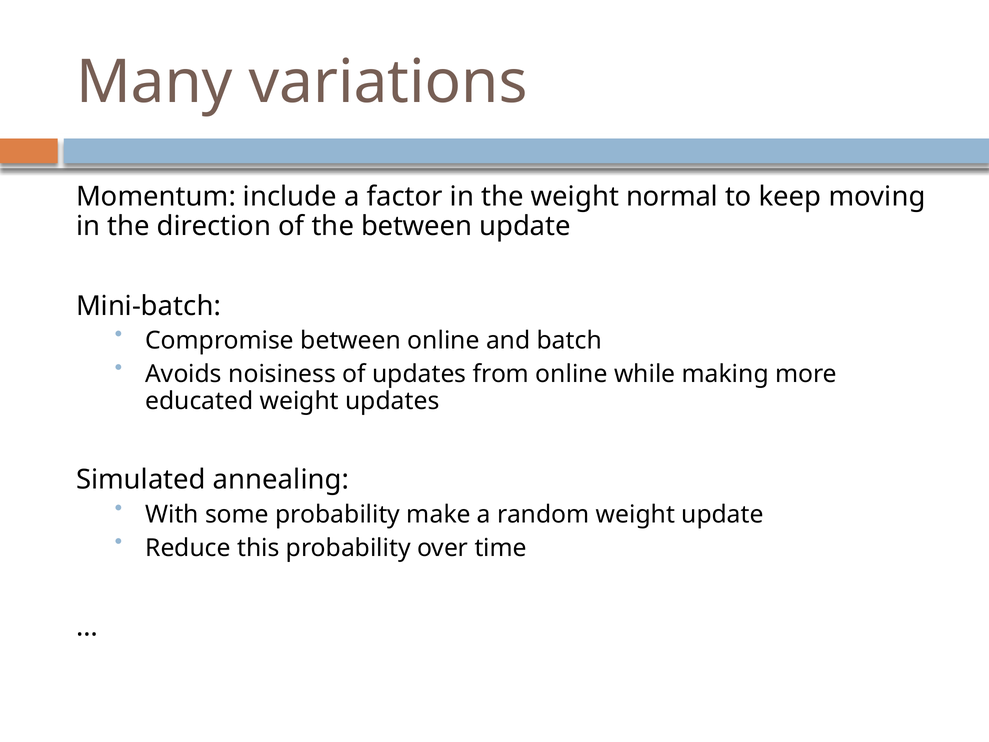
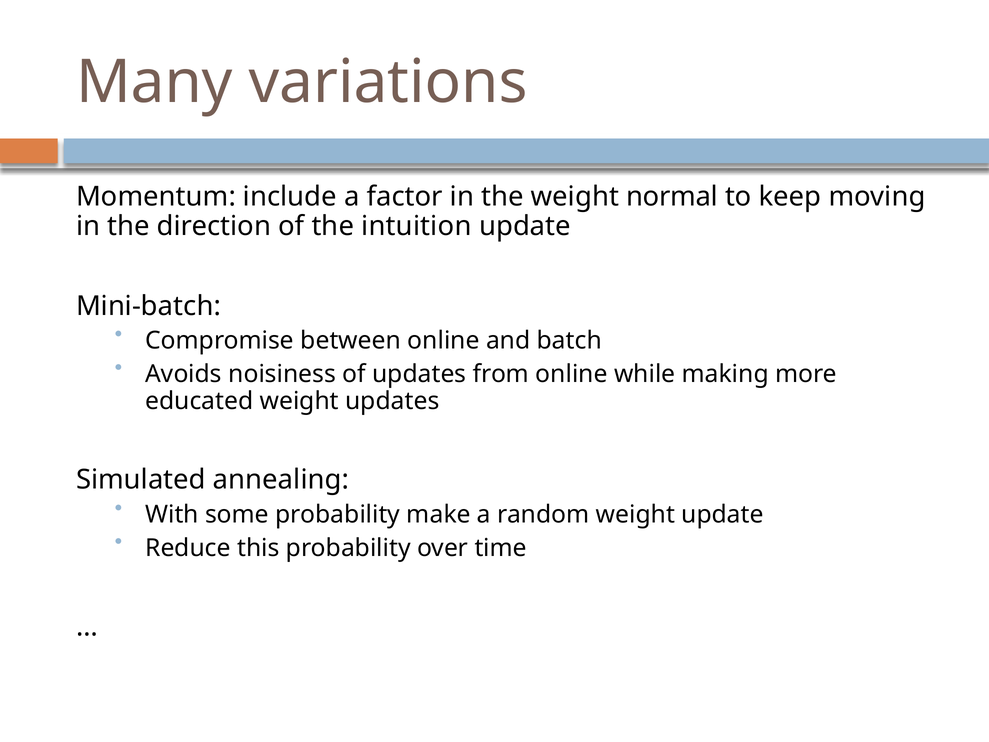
the between: between -> intuition (416, 226)
